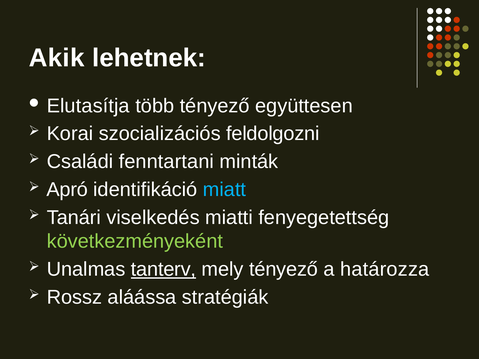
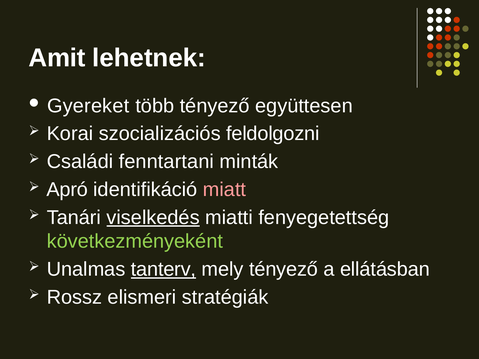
Akik: Akik -> Amit (57, 58)
Elutasítja: Elutasítja -> Gyereket (88, 106)
miatt colour: light blue -> pink (225, 190)
viselkedés underline: none -> present (153, 218)
határozza: határozza -> ellátásban (385, 270)
aláássa: aláássa -> elismeri (142, 297)
